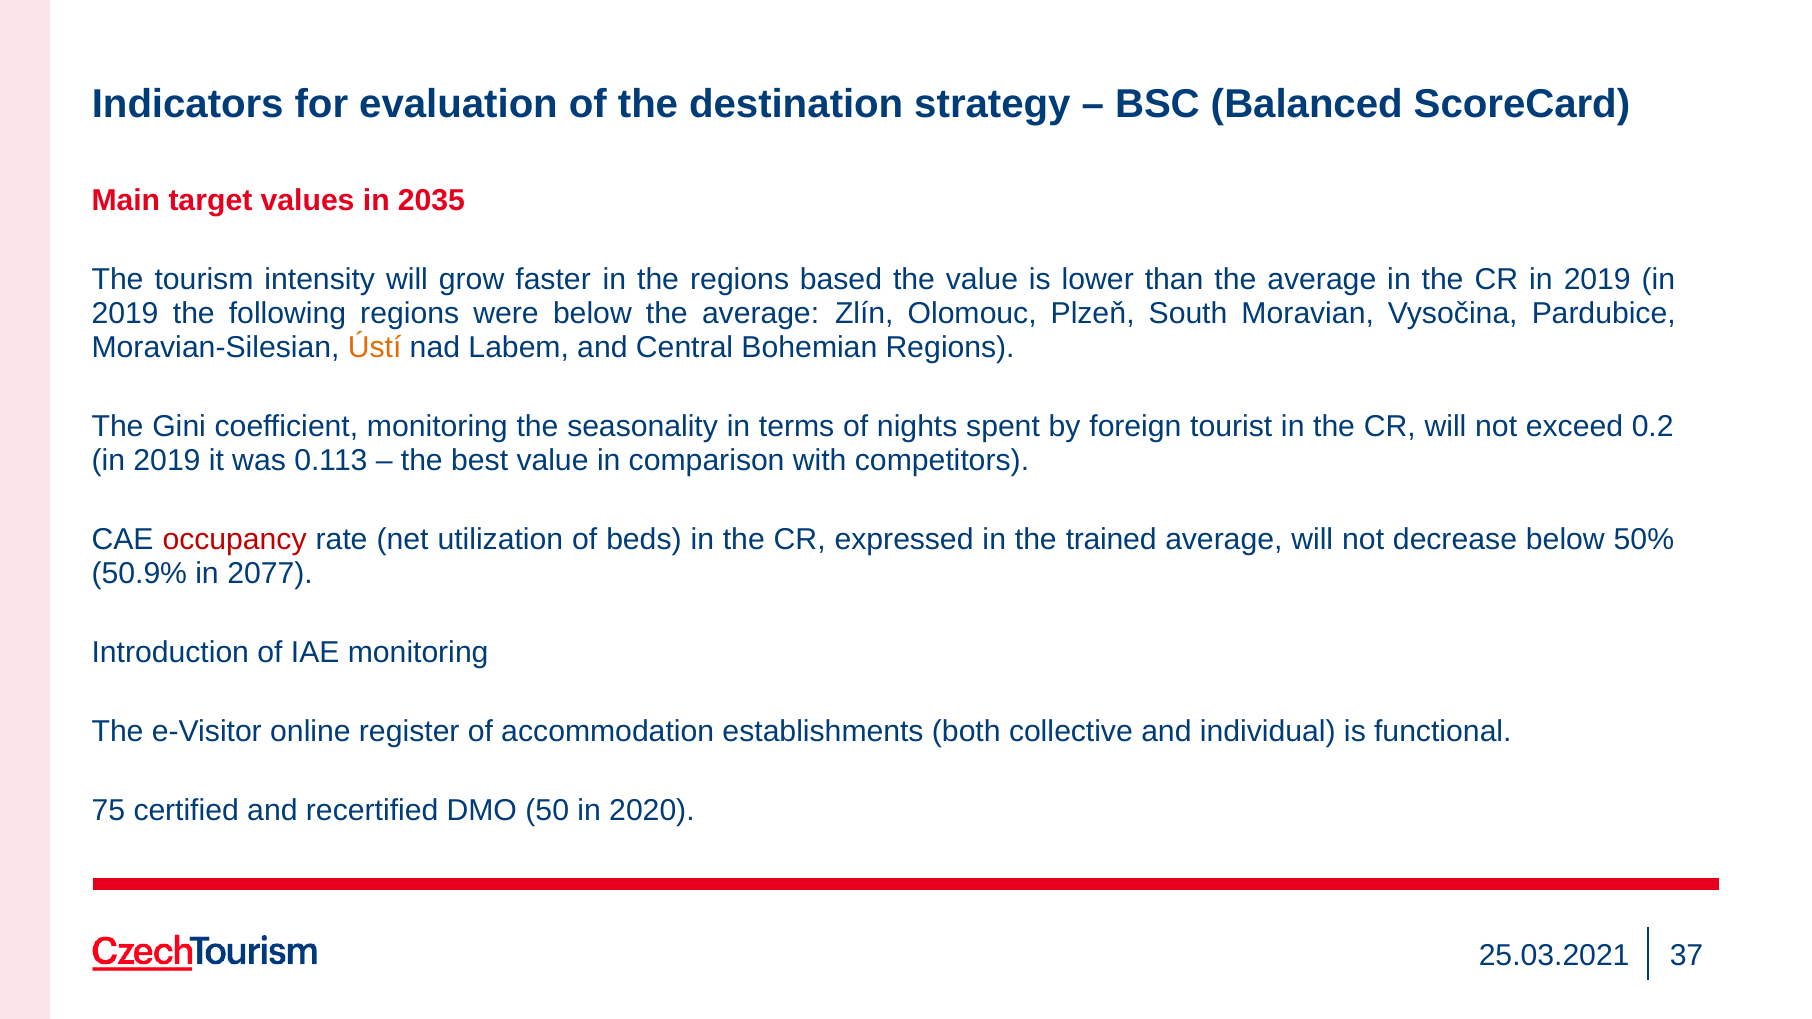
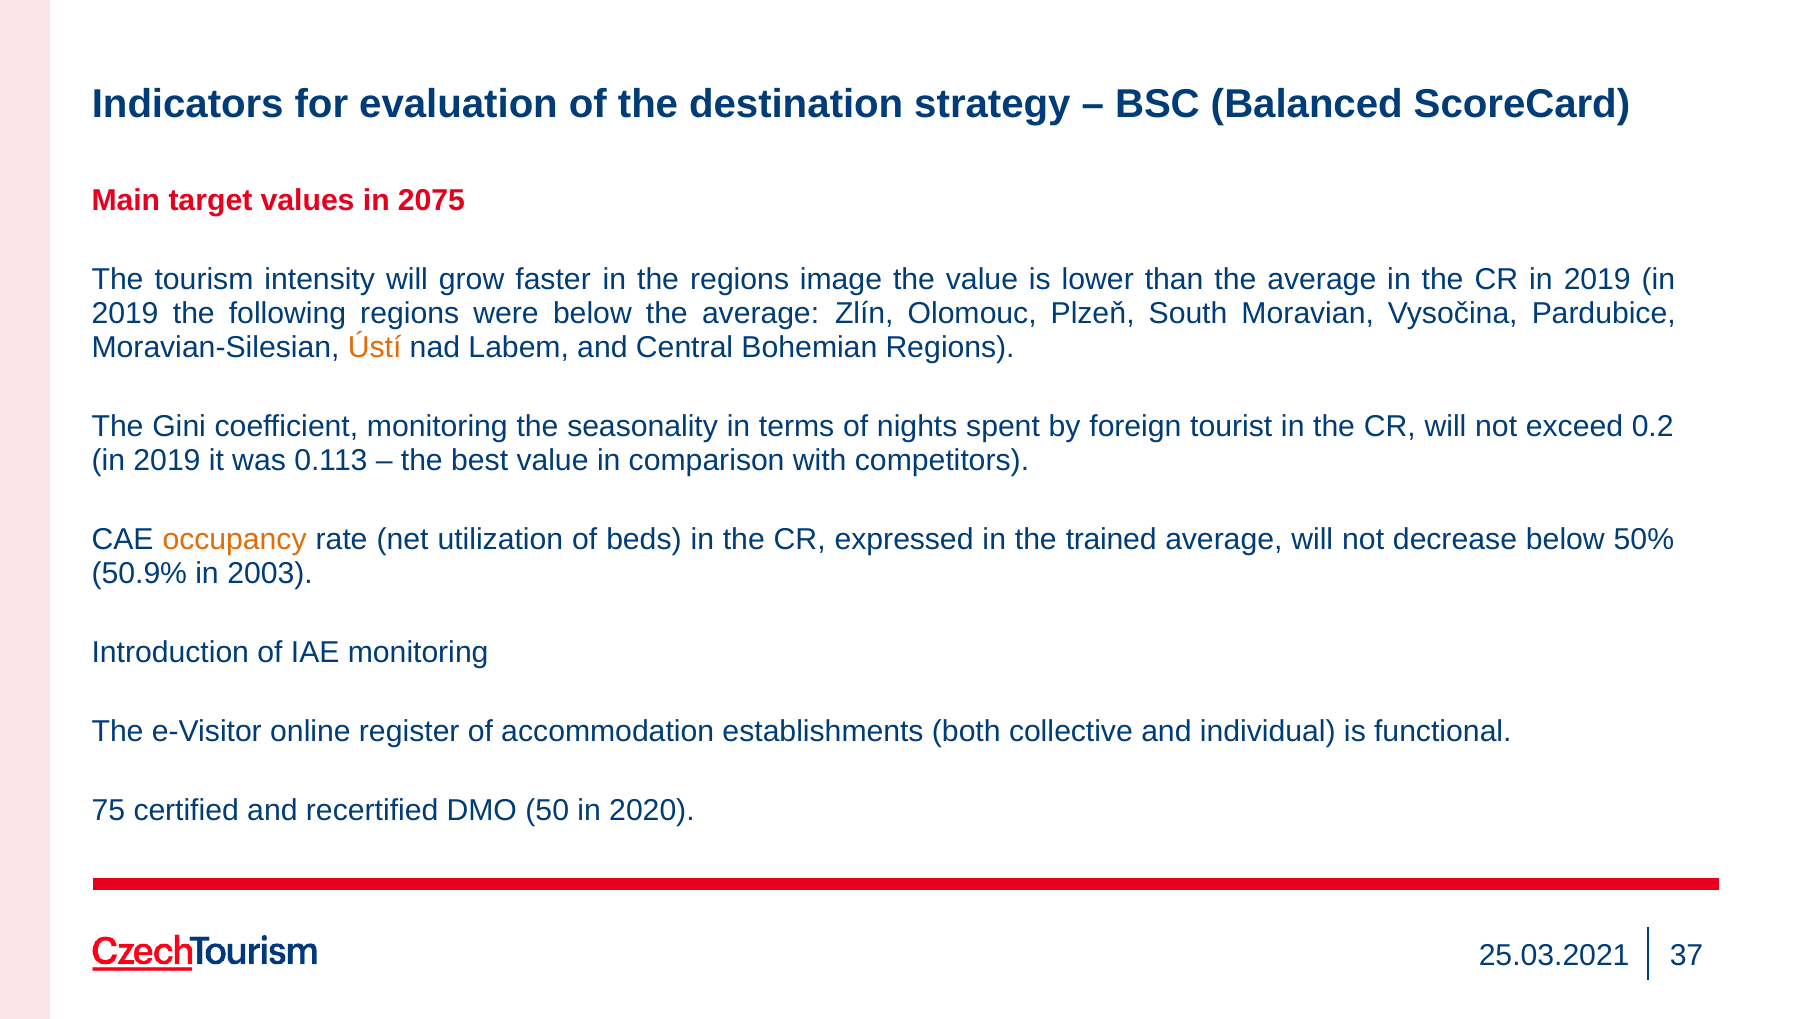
2035: 2035 -> 2075 (431, 201)
based: based -> image (841, 280)
occupancy colour: red -> orange (235, 540)
2077: 2077 -> 2003 (270, 574)
